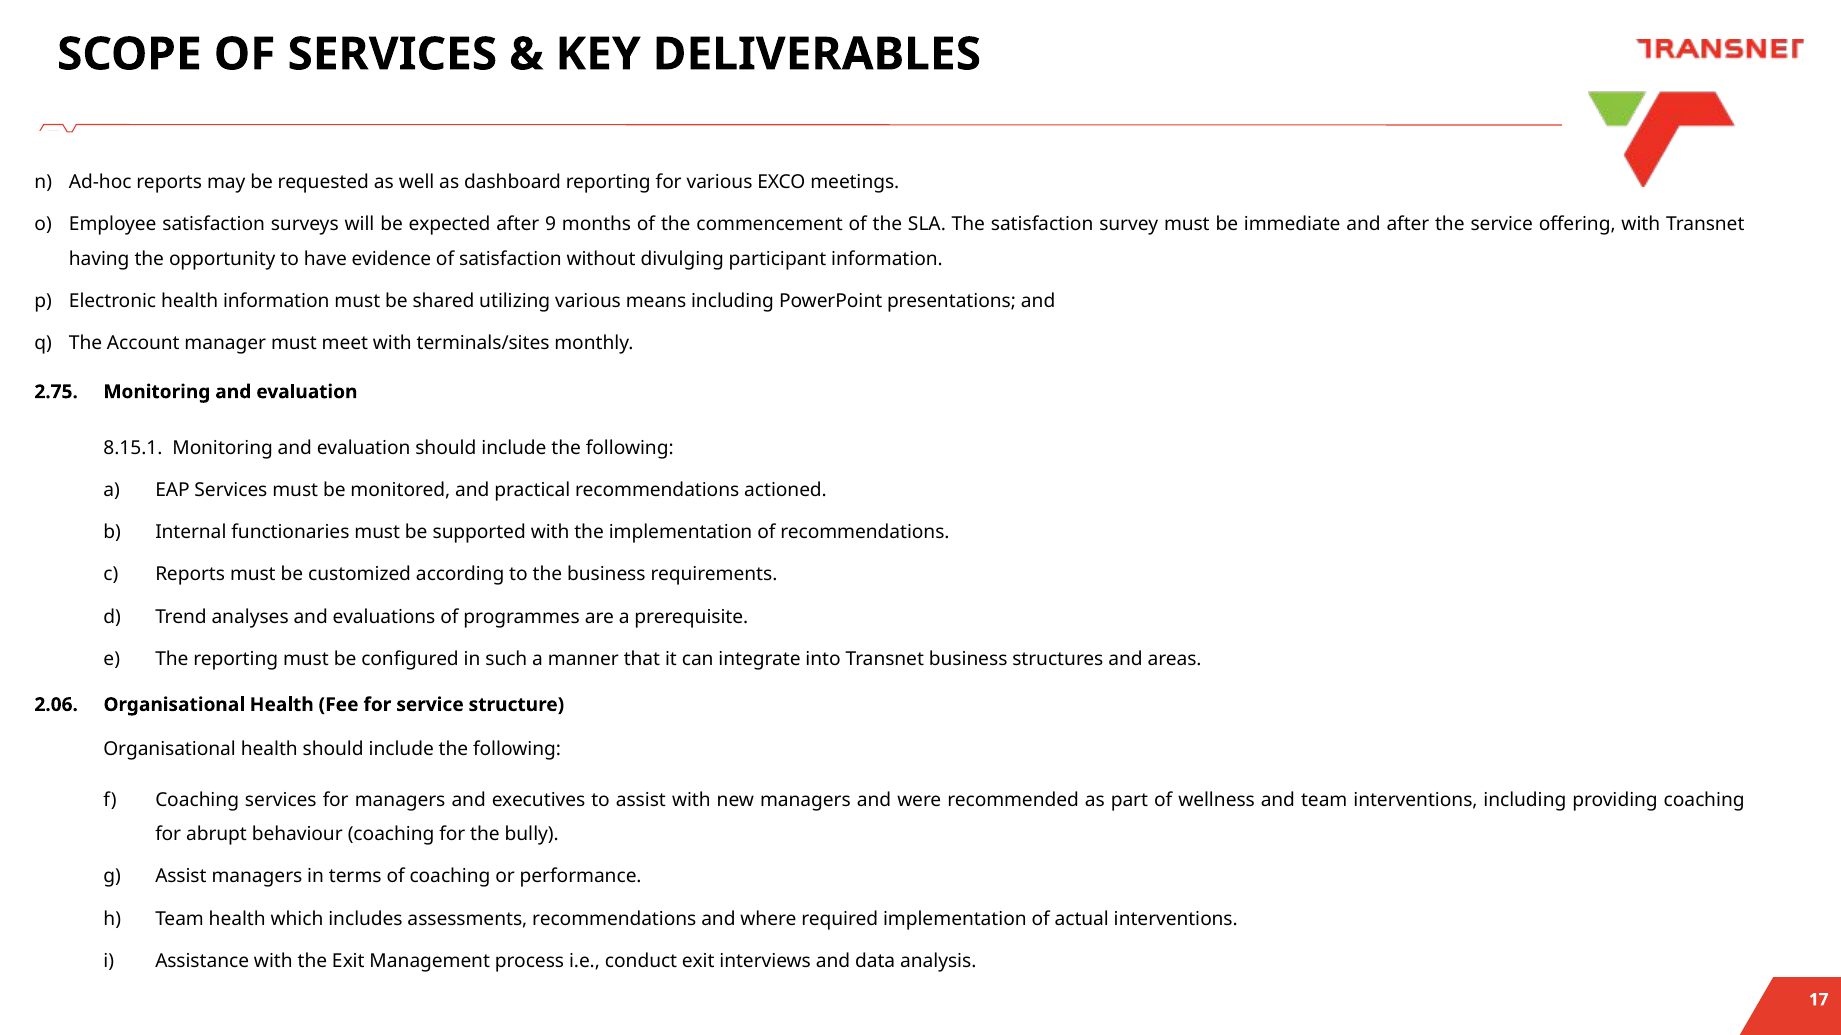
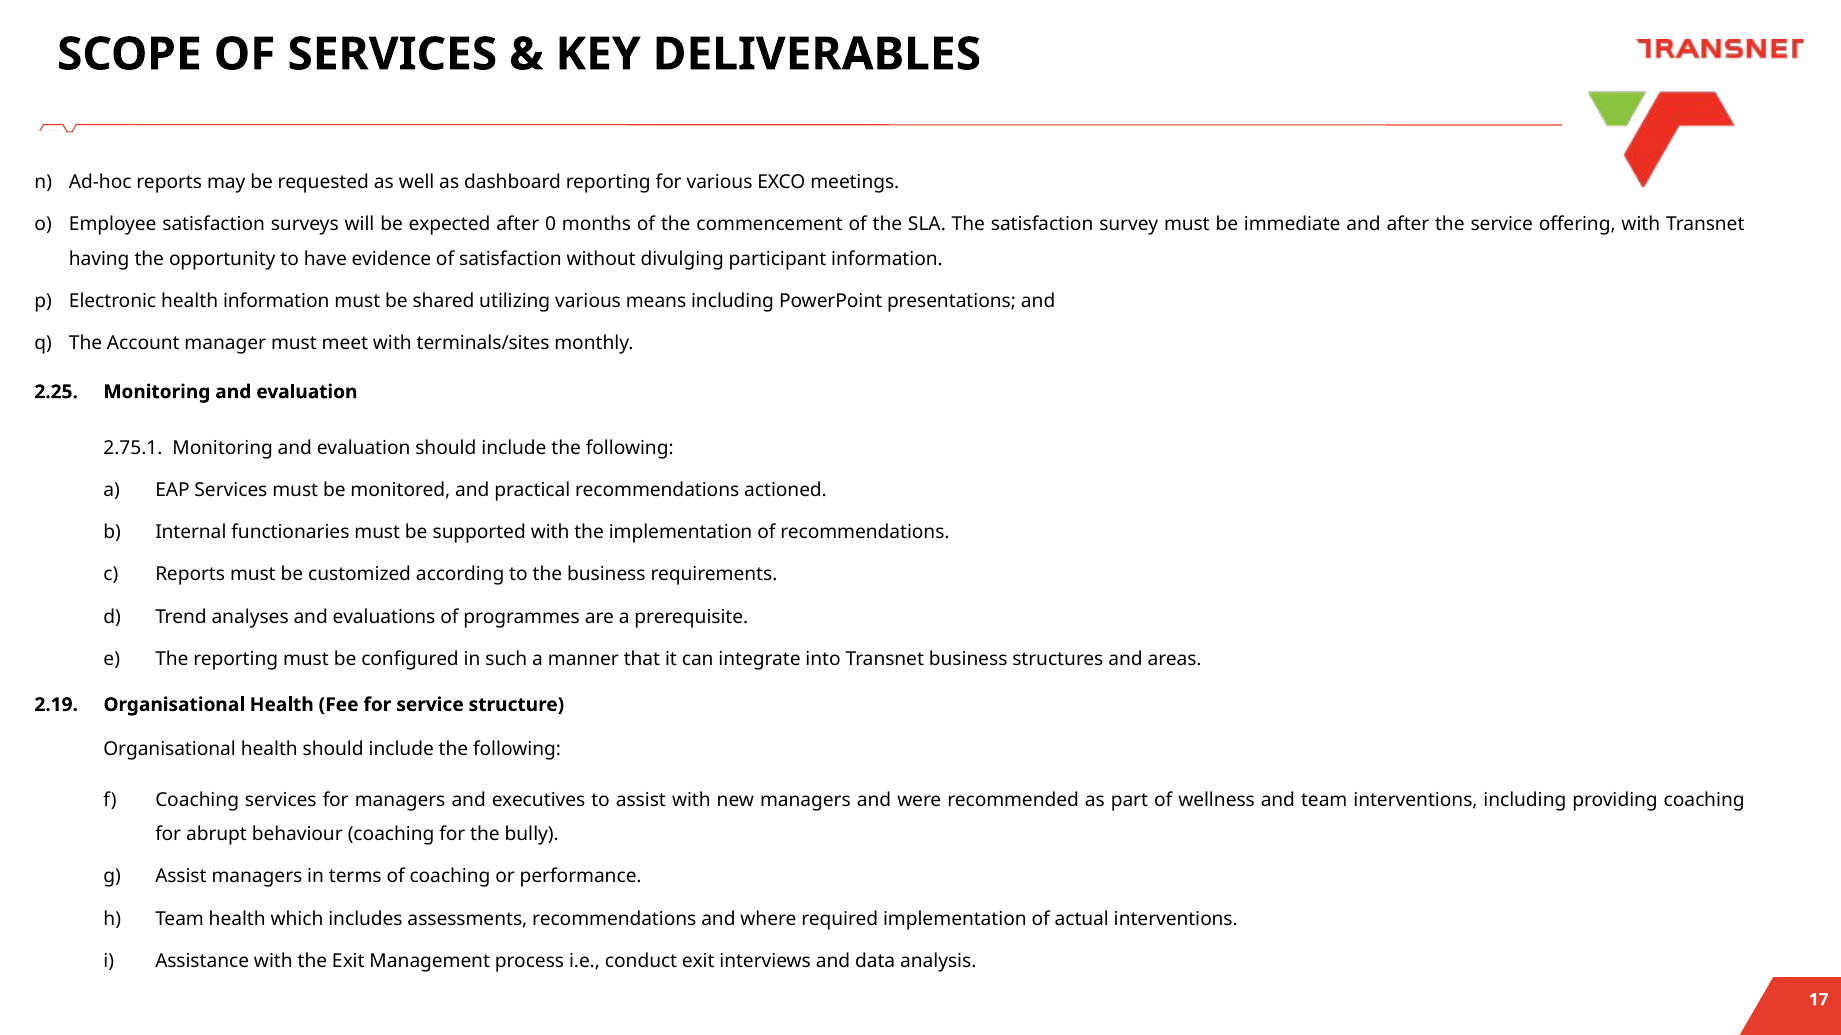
9: 9 -> 0 (551, 225)
2.75: 2.75 -> 2.25 (56, 392)
8.15.1: 8.15.1 -> 2.75.1 (133, 448)
2.06: 2.06 -> 2.19 (56, 705)
